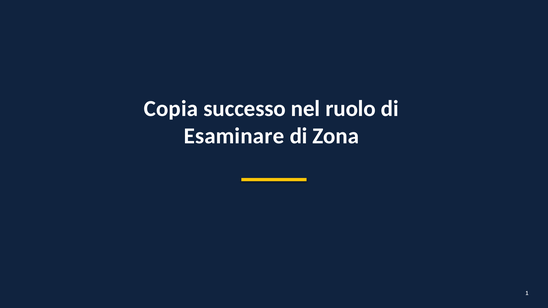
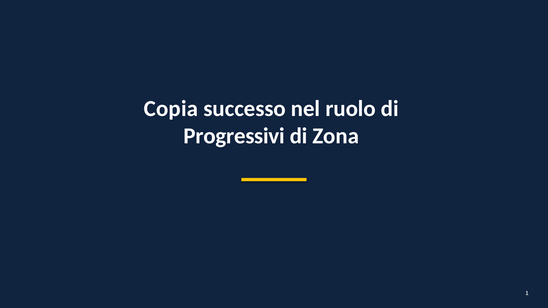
Esaminare: Esaminare -> Progressivi (234, 136)
